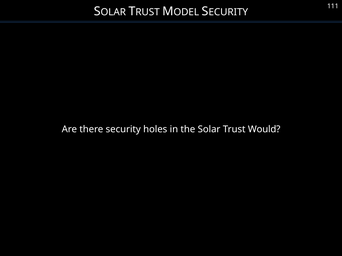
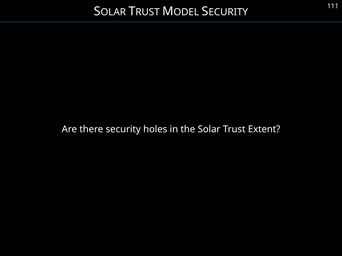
Would: Would -> Extent (264, 129)
